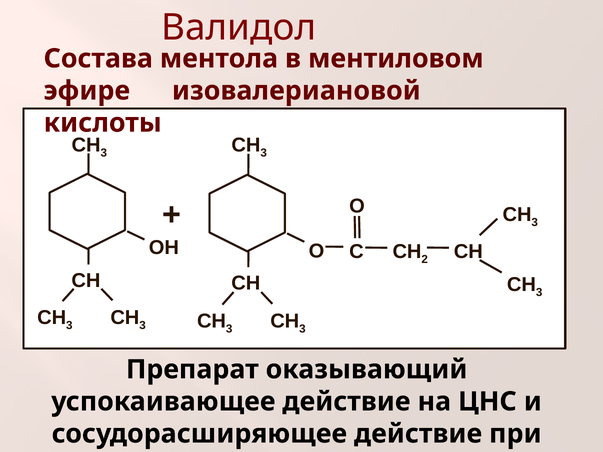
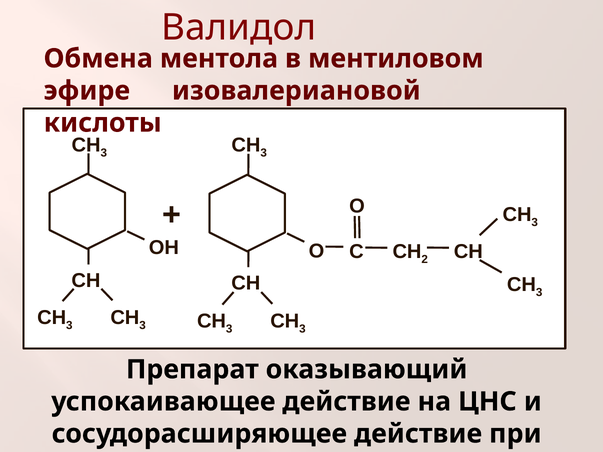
Состава: Состава -> Обмена (98, 59)
